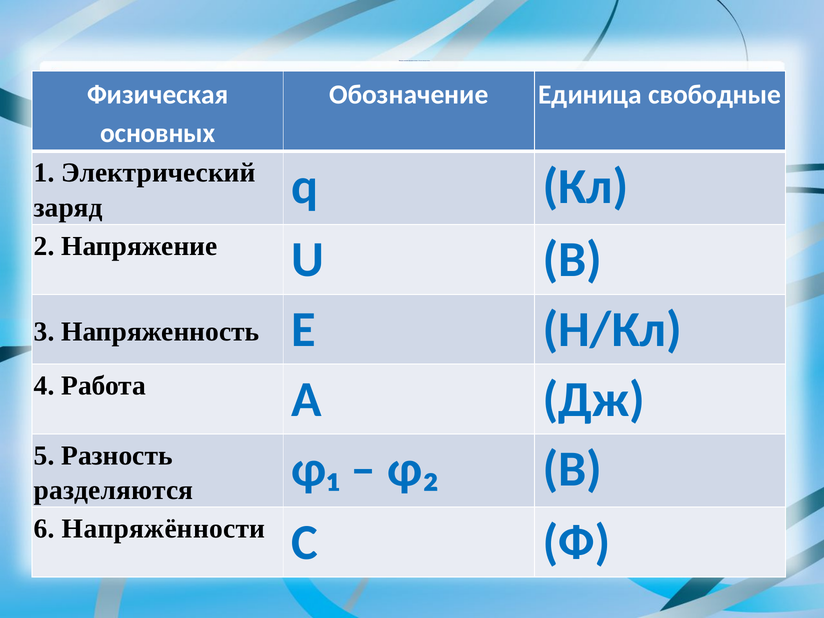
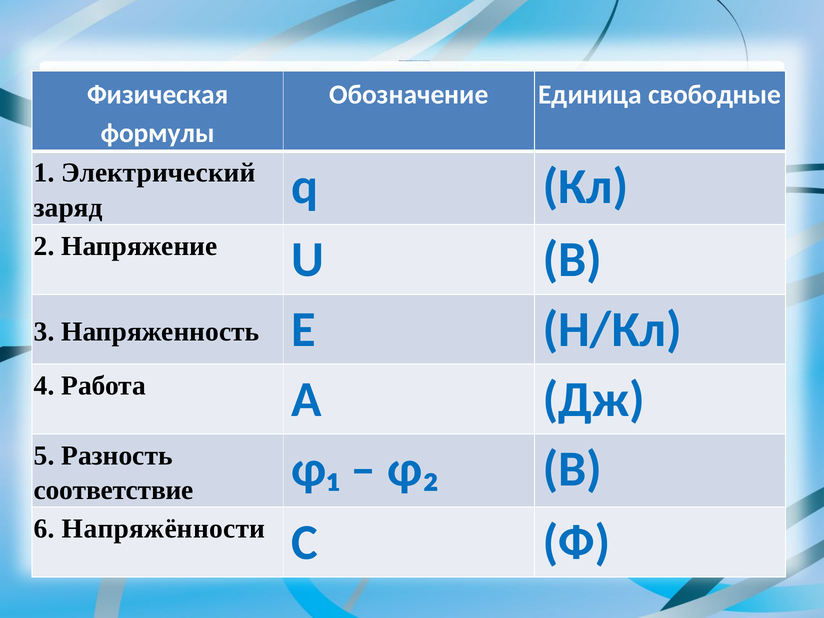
основных: основных -> формулы (158, 133)
разделяются: разделяются -> соответствие (114, 490)
